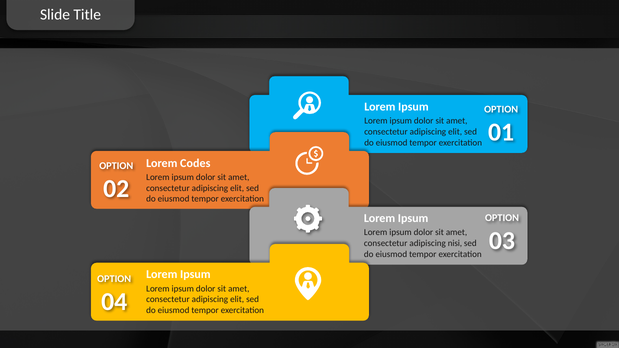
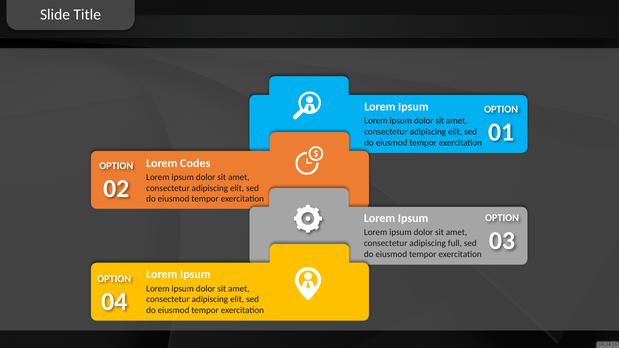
nisi: nisi -> full (455, 243)
